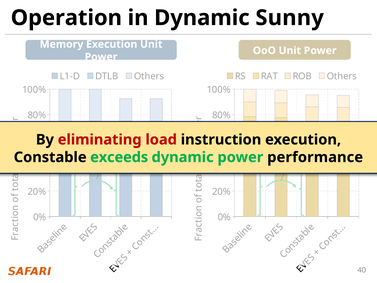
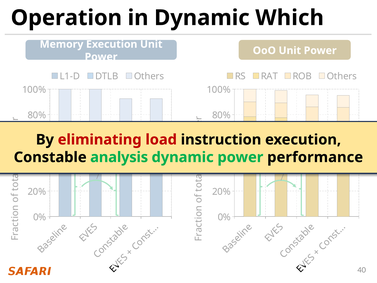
Sunny: Sunny -> Which (290, 18)
exceeds: exceeds -> analysis (119, 157)
